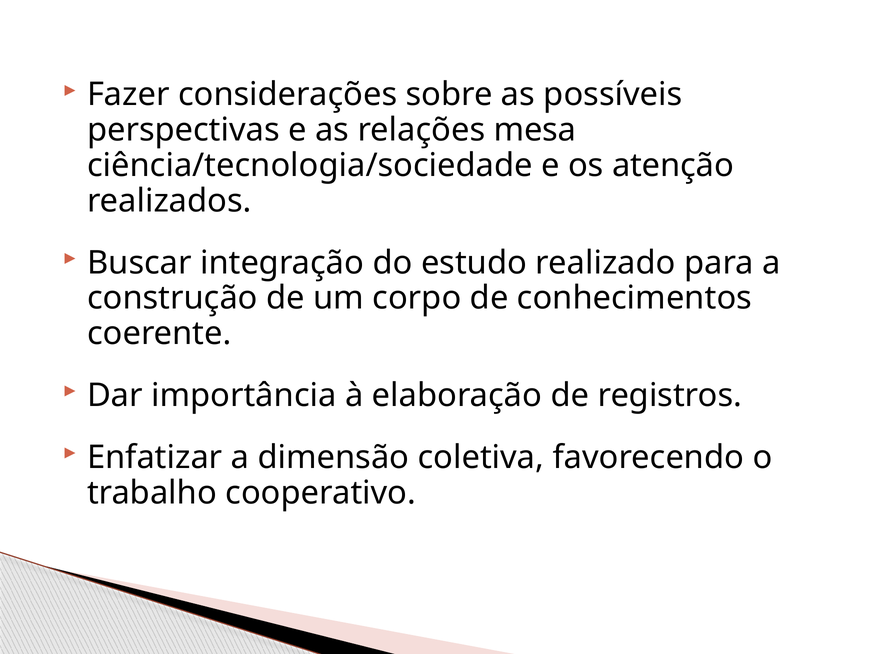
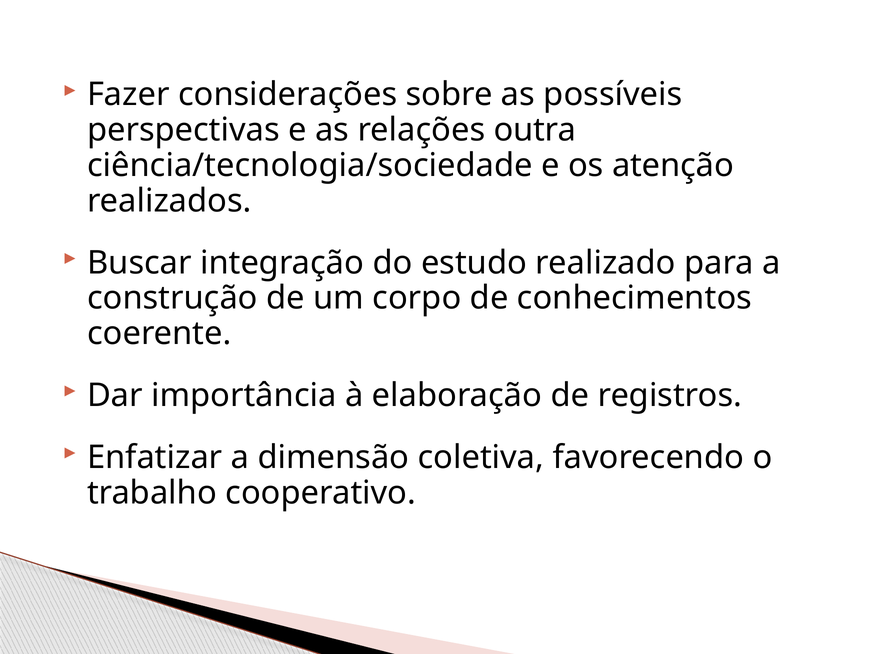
mesa: mesa -> outra (535, 130)
